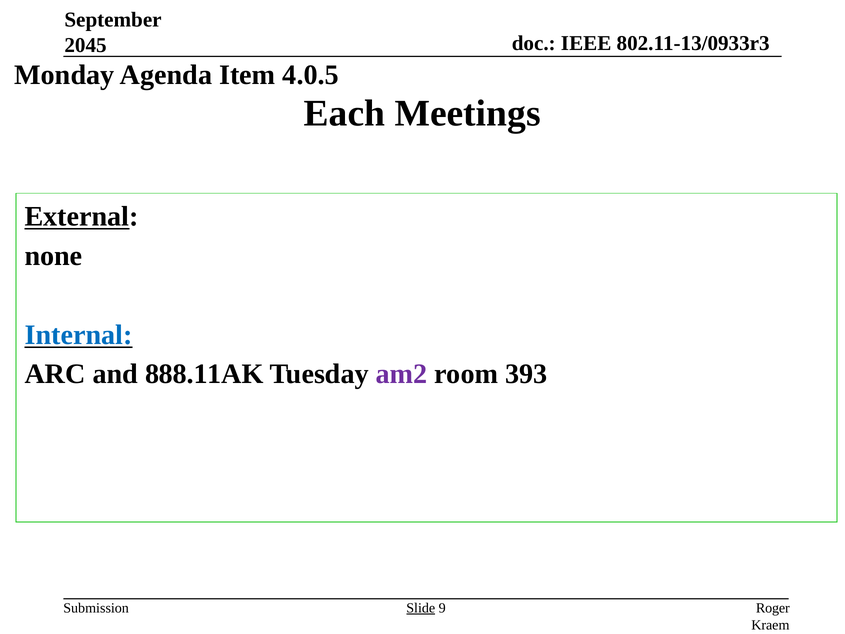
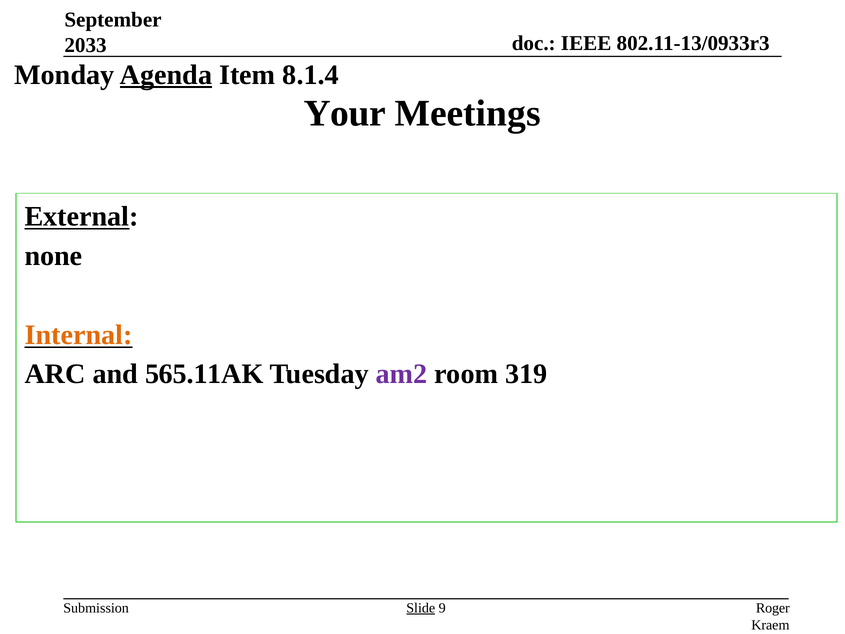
2045: 2045 -> 2033 (86, 45)
Agenda underline: none -> present (166, 75)
4.0.5: 4.0.5 -> 8.1.4 (311, 75)
Each: Each -> Your (345, 113)
Internal colour: blue -> orange (79, 335)
888.11AK: 888.11AK -> 565.11AK (204, 374)
393: 393 -> 319 (526, 374)
